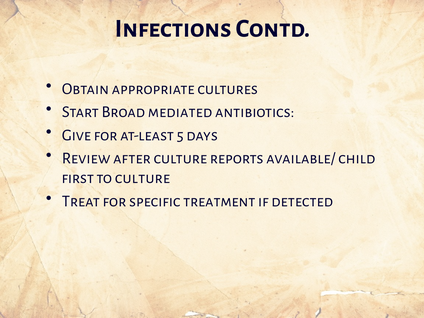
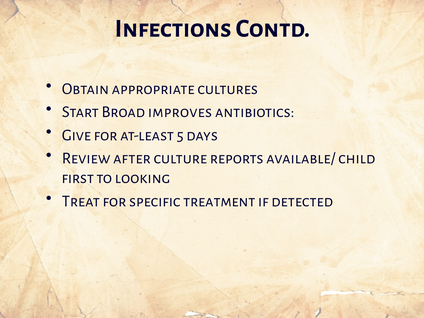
mediated: mediated -> improves (180, 112)
to culture: culture -> looking (143, 178)
